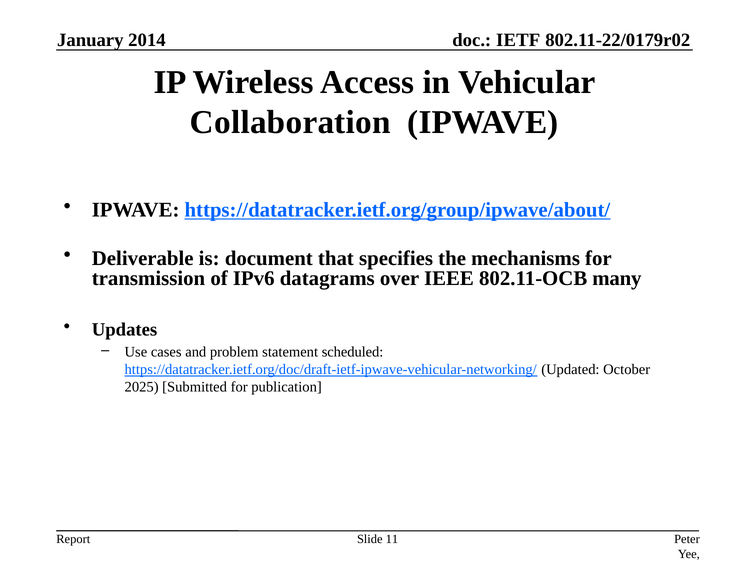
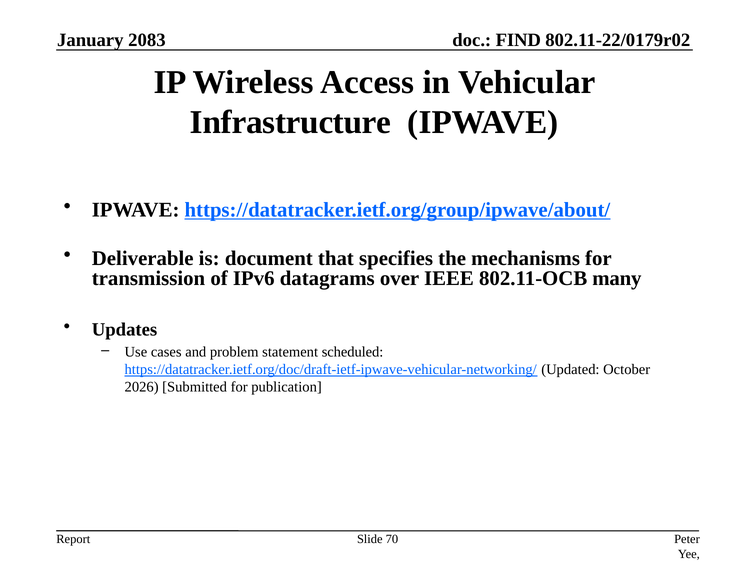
2014: 2014 -> 2083 (147, 40)
IETF: IETF -> FIND (518, 40)
Collaboration: Collaboration -> Infrastructure (291, 122)
2025: 2025 -> 2026 (142, 387)
11: 11 -> 70 (392, 539)
